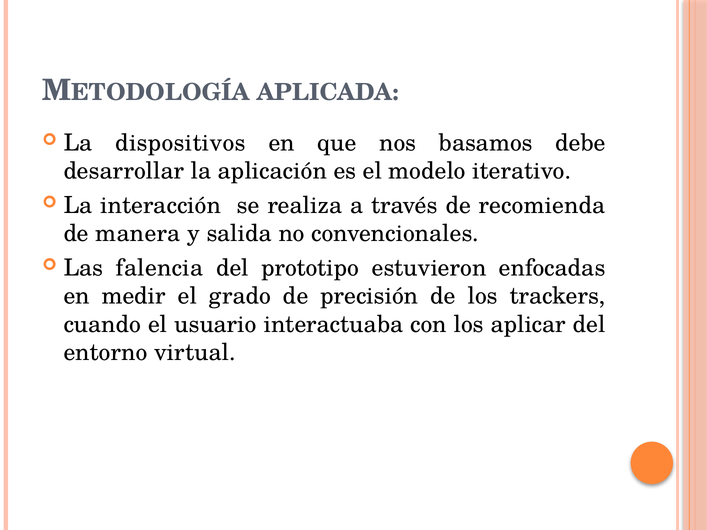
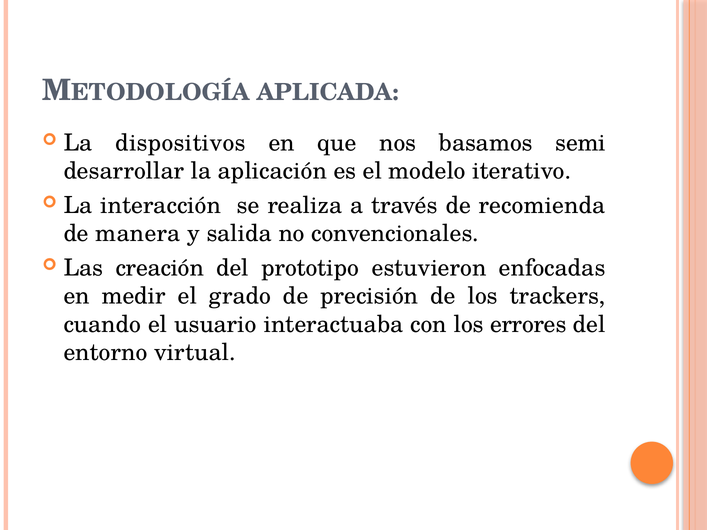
debe: debe -> semi (581, 143)
falencia: falencia -> creación (160, 268)
aplicar: aplicar -> errores (528, 324)
